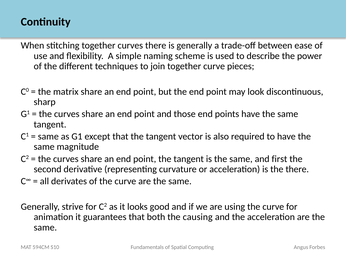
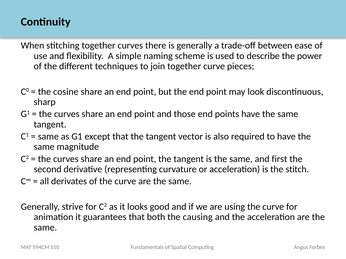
matrix: matrix -> cosine (66, 92)
the there: there -> stitch (297, 170)
